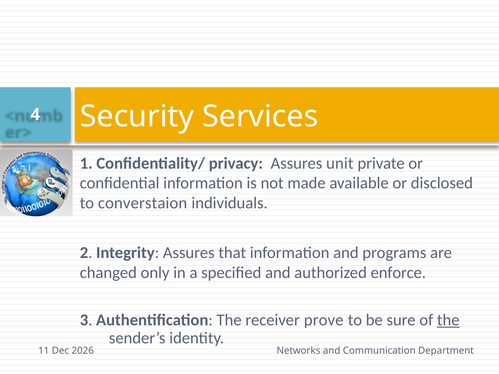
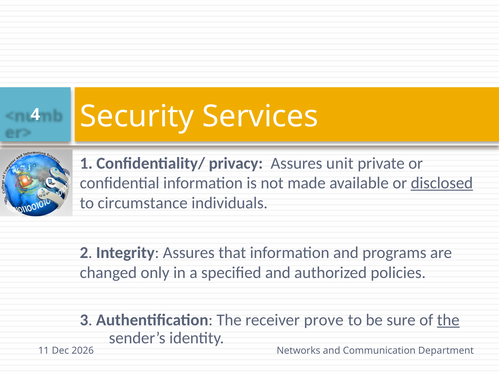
disclosed underline: none -> present (442, 183)
converstaion: converstaion -> circumstance (143, 203)
enforce: enforce -> policies (398, 273)
